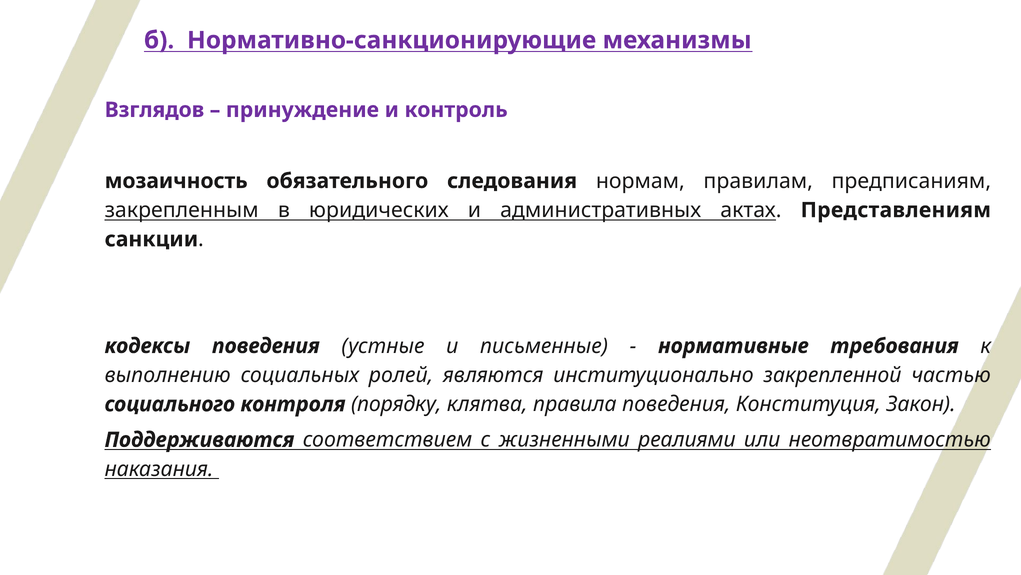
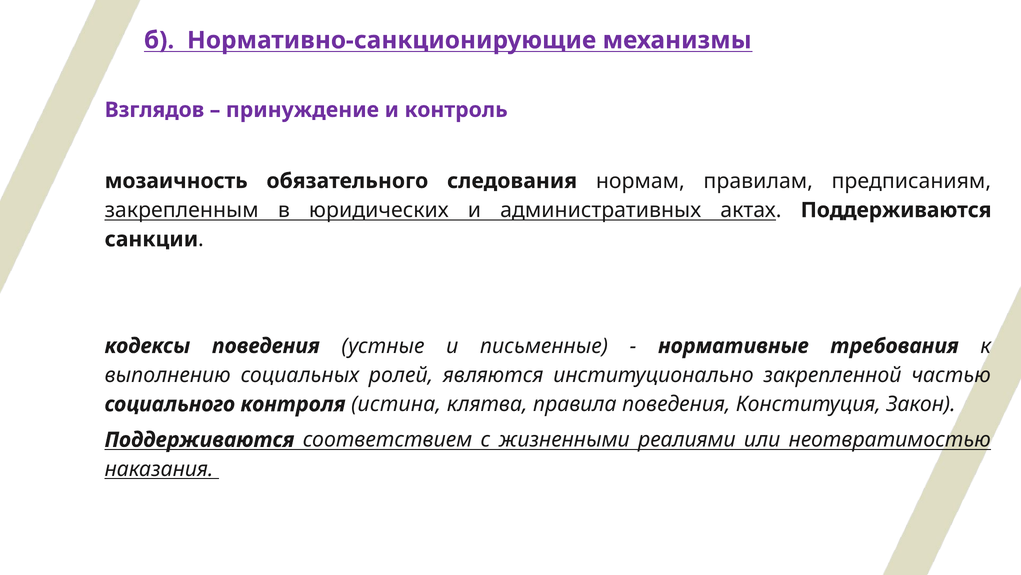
актах Представлениям: Представлениям -> Поддерживаются (896, 210)
порядку: порядку -> истина (396, 404)
